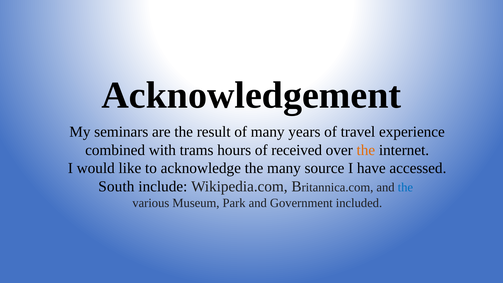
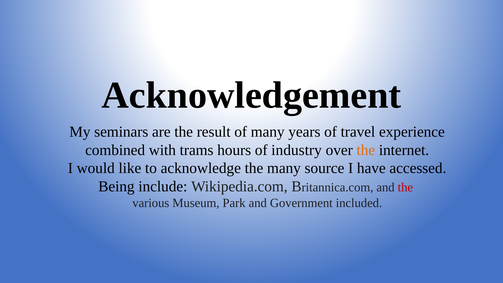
received: received -> industry (297, 150)
South: South -> Being (116, 187)
the colour: blue -> red (405, 187)
